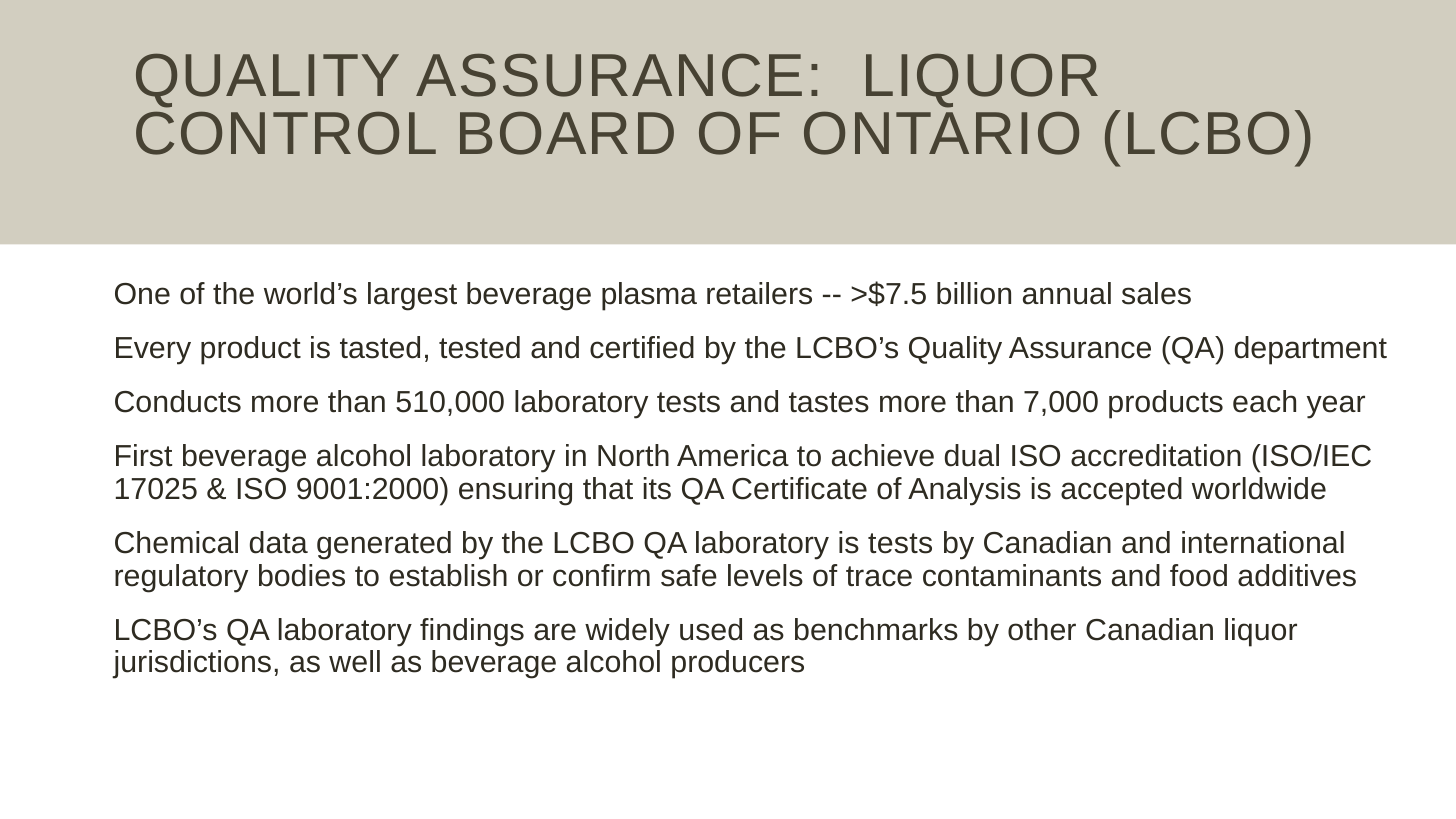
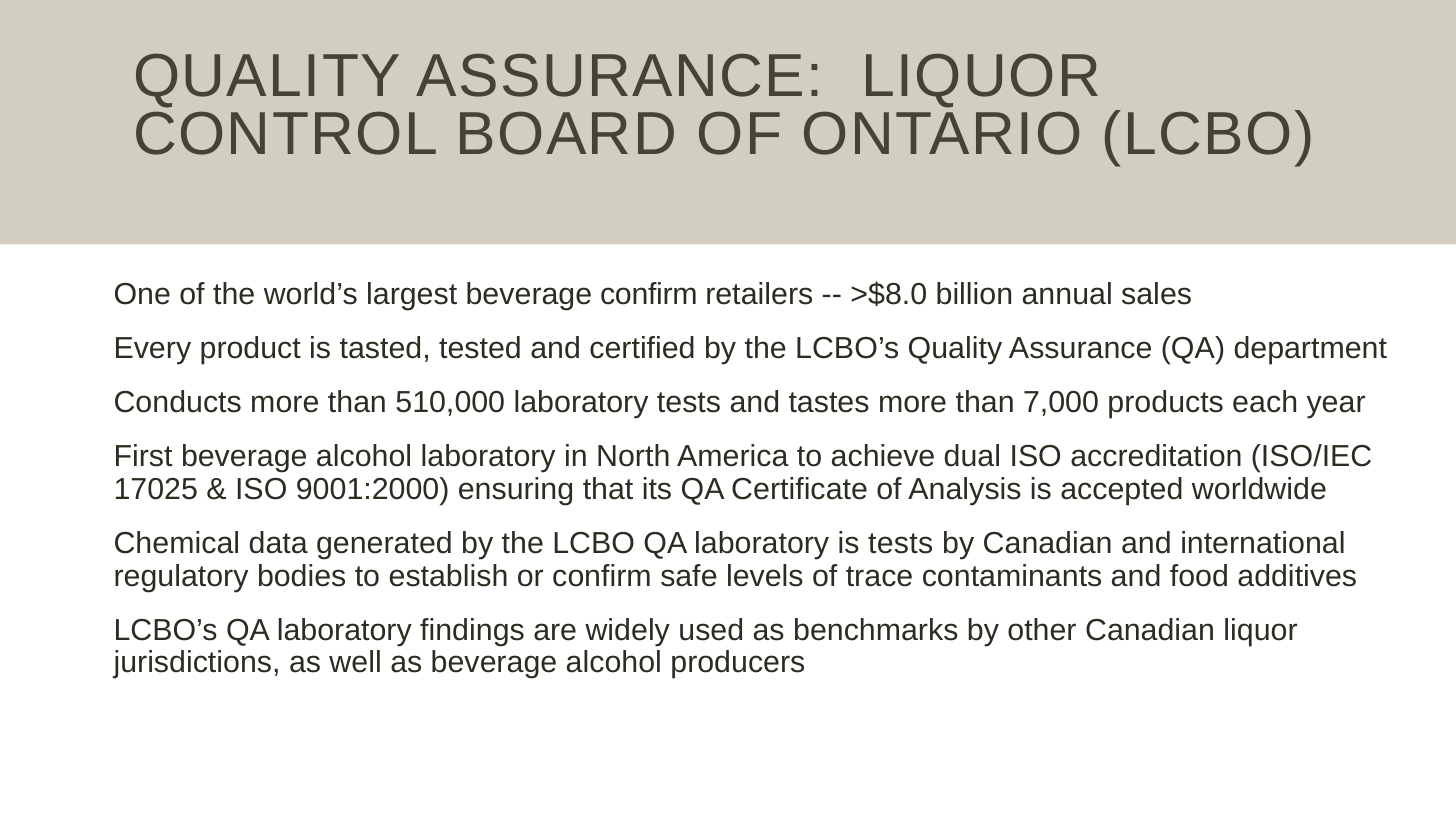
beverage plasma: plasma -> confirm (649, 295)
>$7.5: >$7.5 -> >$8.0 (889, 295)
